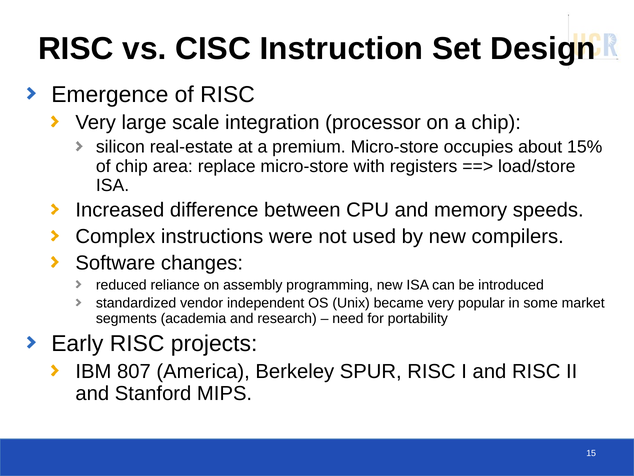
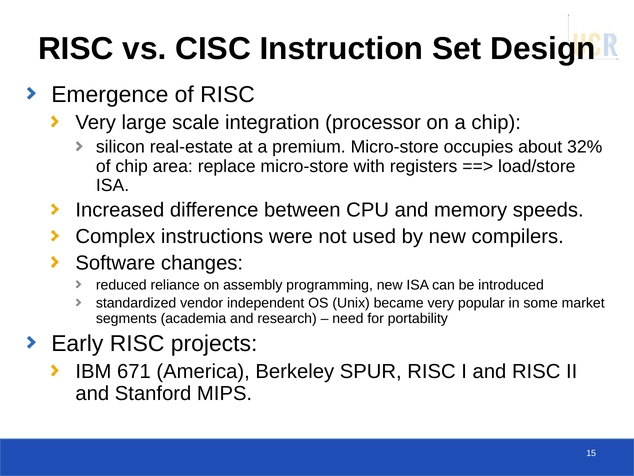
15%: 15% -> 32% (585, 147)
807: 807 -> 671 (134, 371)
